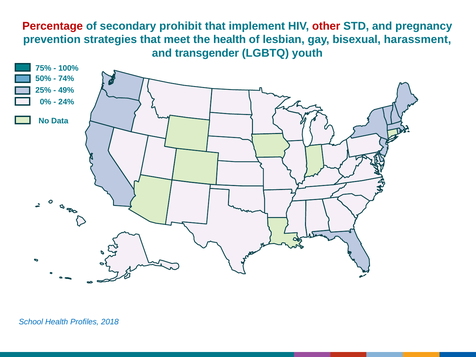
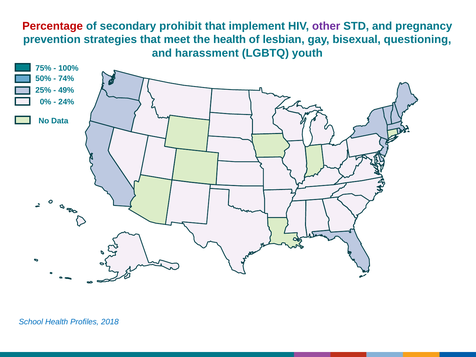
other colour: red -> purple (326, 26)
harassment: harassment -> questioning (418, 40)
transgender: transgender -> harassment (207, 53)
